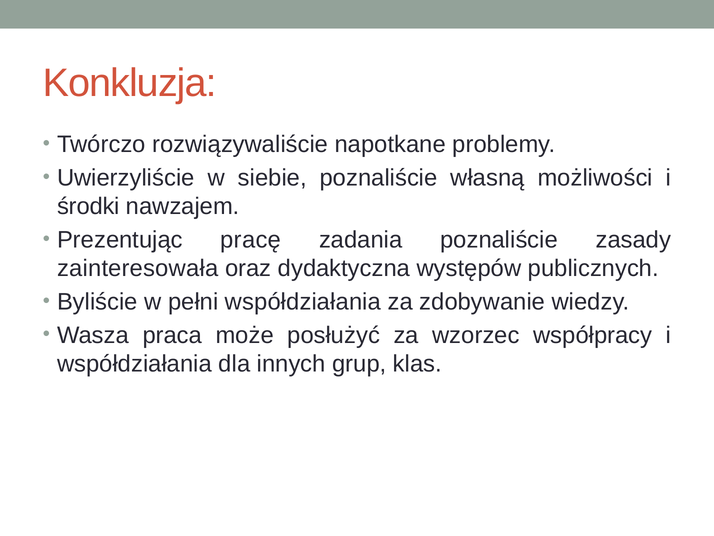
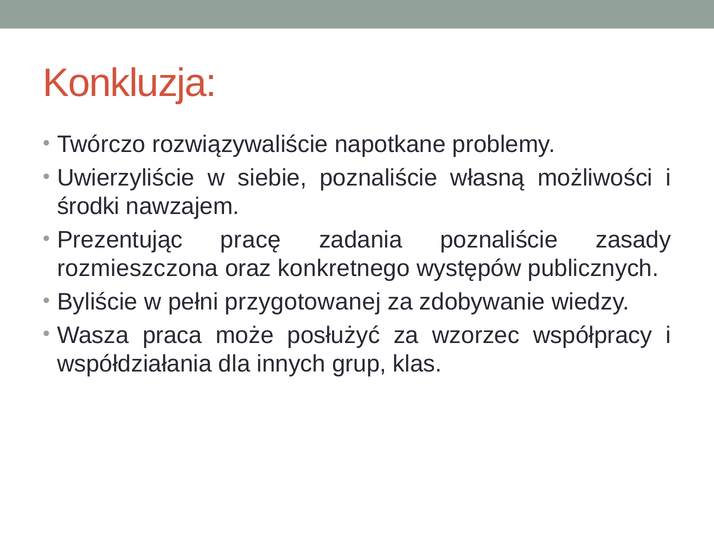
zainteresowała: zainteresowała -> rozmieszczona (138, 268)
dydaktyczna: dydaktyczna -> konkretnego (344, 268)
pełni współdziałania: współdziałania -> przygotowanej (303, 302)
